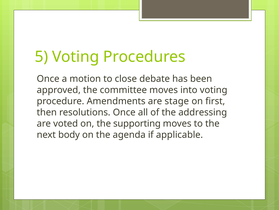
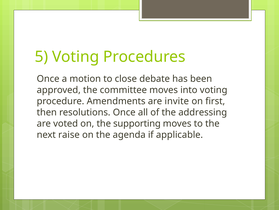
stage: stage -> invite (177, 101)
body: body -> raise (69, 134)
